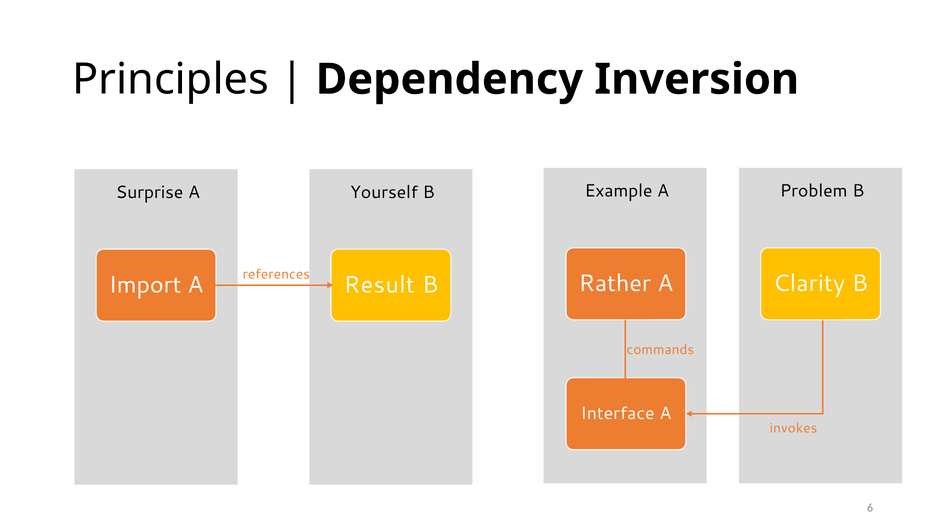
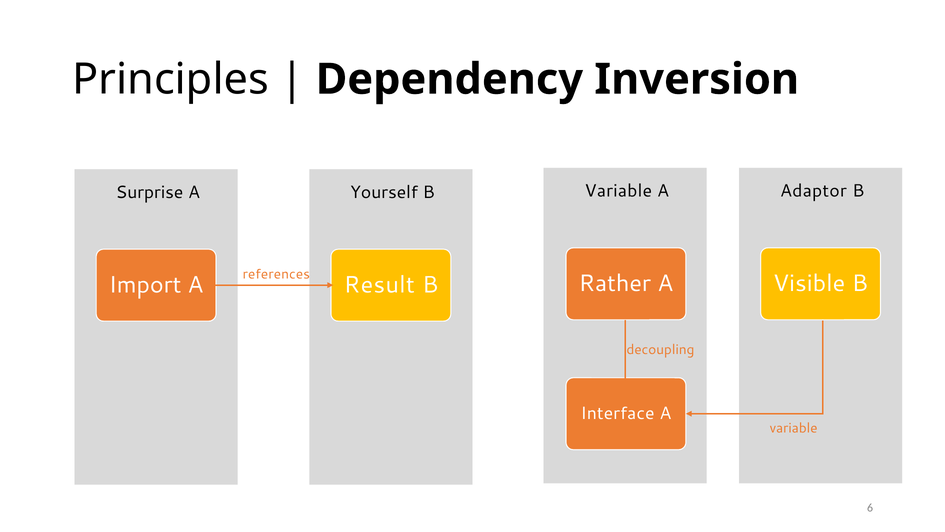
Example: Example -> Variable (618, 191)
Problem: Problem -> Adaptor (813, 191)
Clarity: Clarity -> Visible (809, 283)
commands: commands -> decoupling (660, 349)
invokes: invokes -> variable (794, 428)
